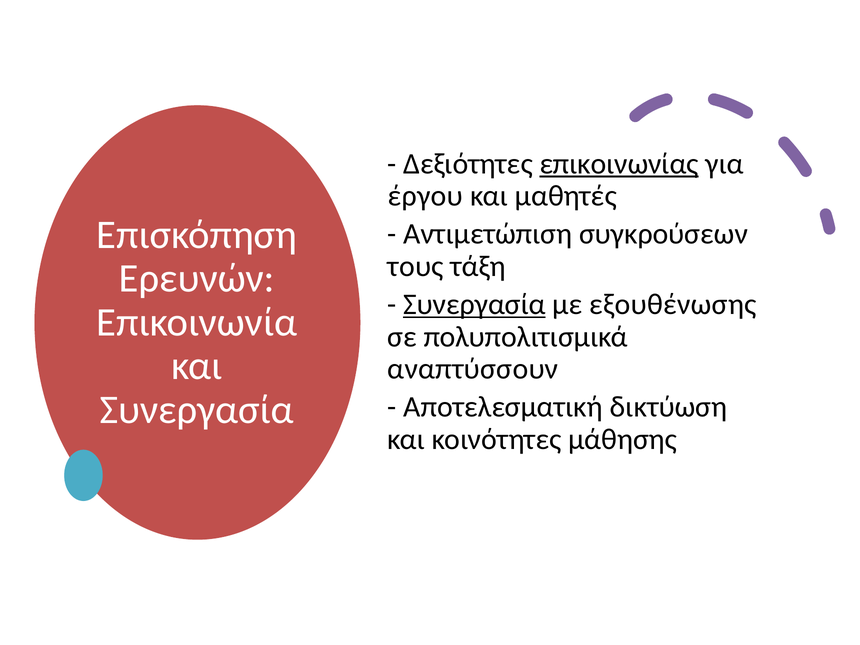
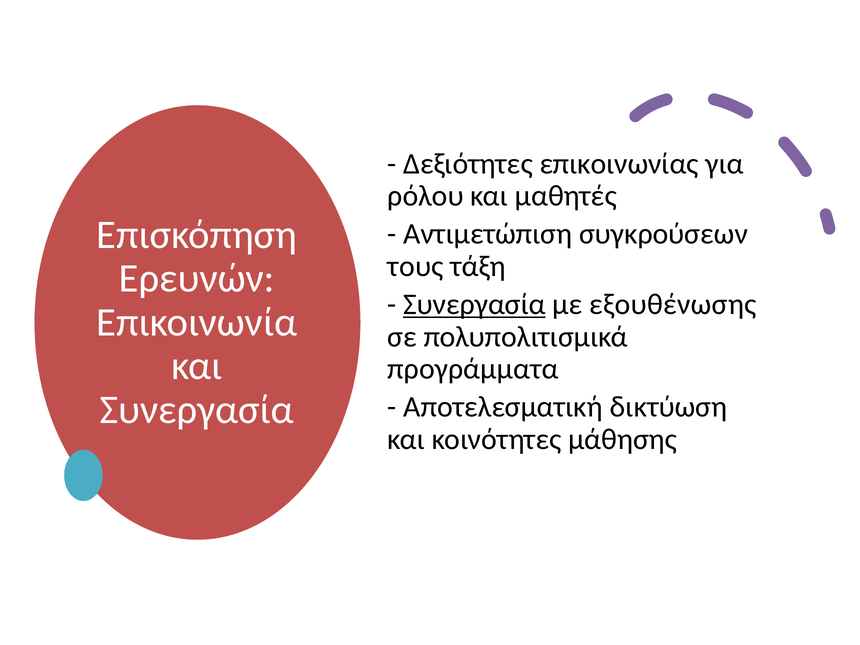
επικοινωνίας underline: present -> none (619, 164)
έργου: έργου -> ρόλου (426, 196)
αναπτύσσουν: αναπτύσσουν -> προγράμματα (473, 369)
